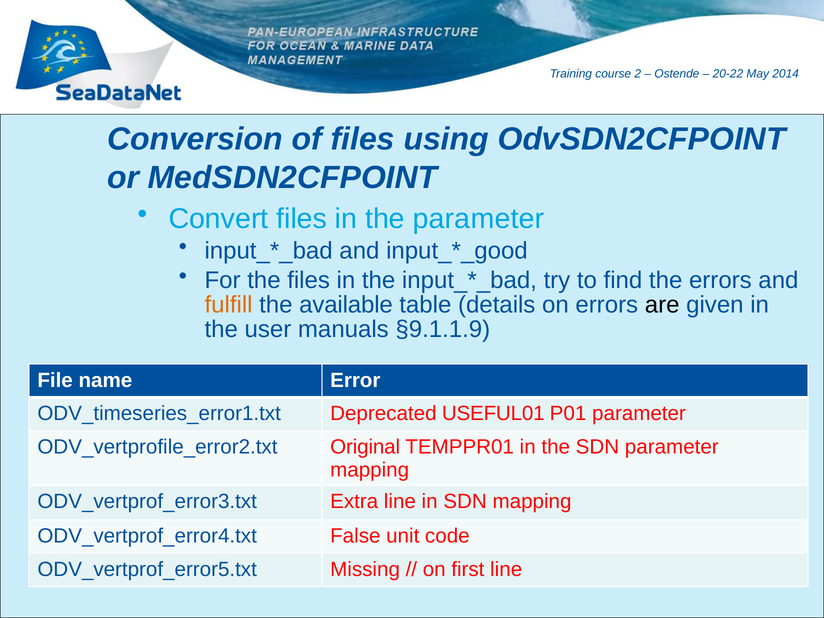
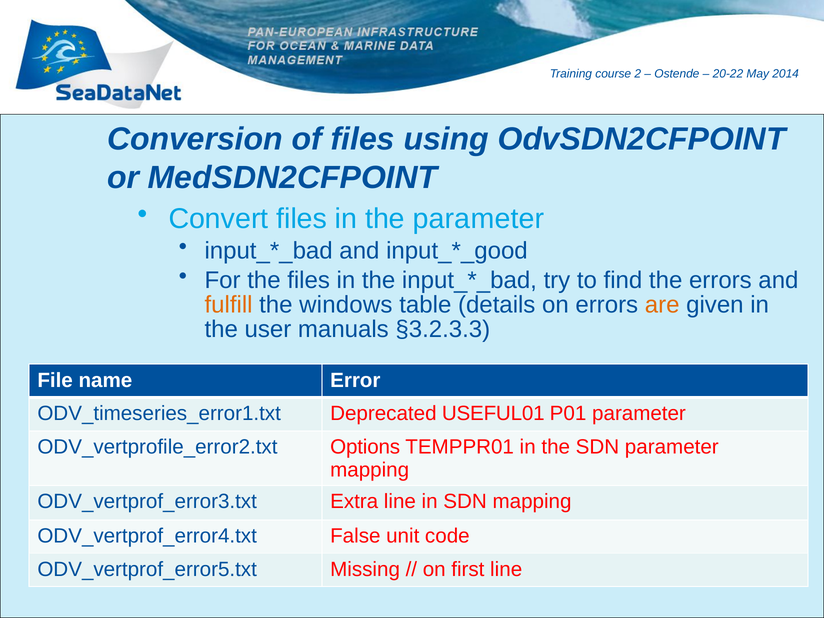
available: available -> windows (346, 305)
are colour: black -> orange (662, 305)
§9.1.1.9: §9.1.1.9 -> §3.2.3.3 (443, 329)
Original: Original -> Options (365, 447)
